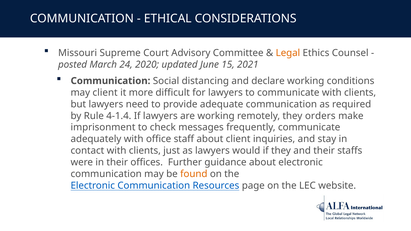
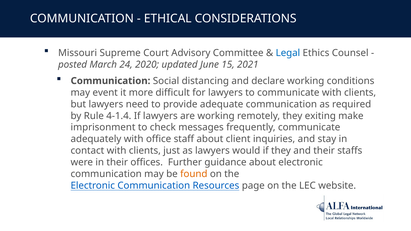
Legal colour: orange -> blue (288, 53)
may client: client -> event (105, 93)
orders: orders -> exiting (320, 116)
